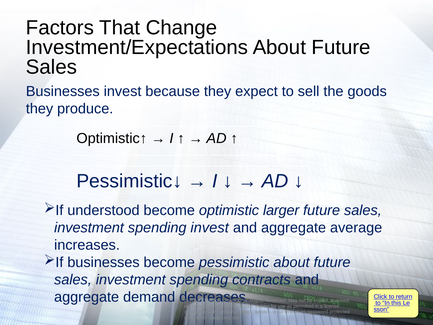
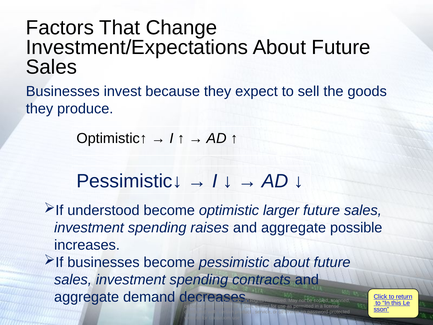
spending invest: invest -> raises (210, 228)
average: average -> possible (356, 228)
